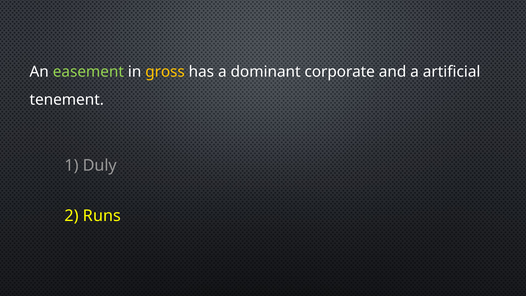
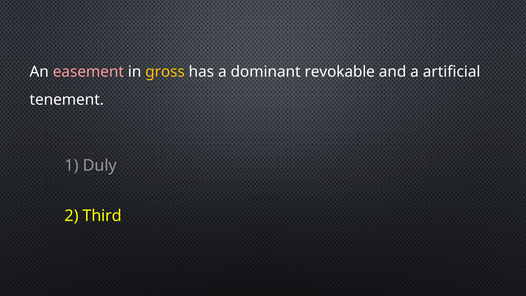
easement colour: light green -> pink (88, 72)
corporate: corporate -> revokable (340, 72)
Runs: Runs -> Third (102, 216)
